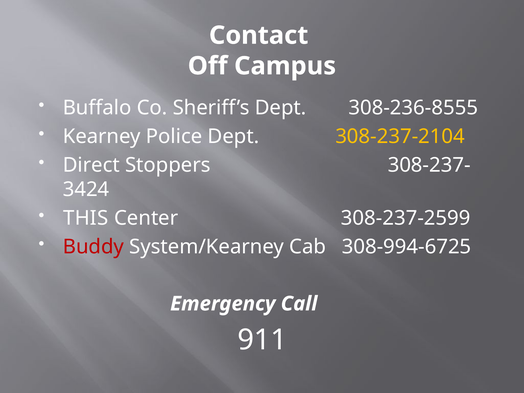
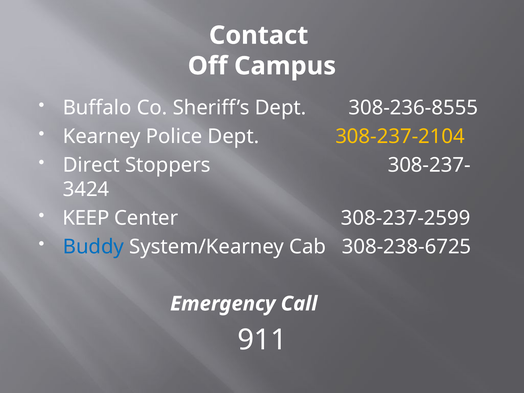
THIS: THIS -> KEEP (86, 218)
Buddy colour: red -> blue (93, 247)
308-994-6725: 308-994-6725 -> 308-238-6725 (407, 247)
